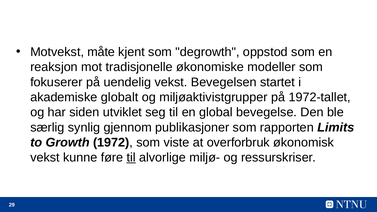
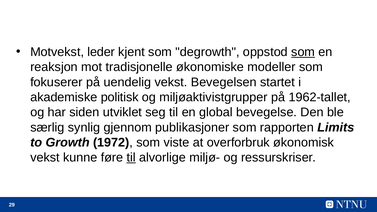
måte: måte -> leder (101, 52)
som underline: none -> present (303, 52)
globalt: globalt -> politisk (120, 97)
1972-tallet: 1972-tallet -> 1962-tallet (320, 97)
